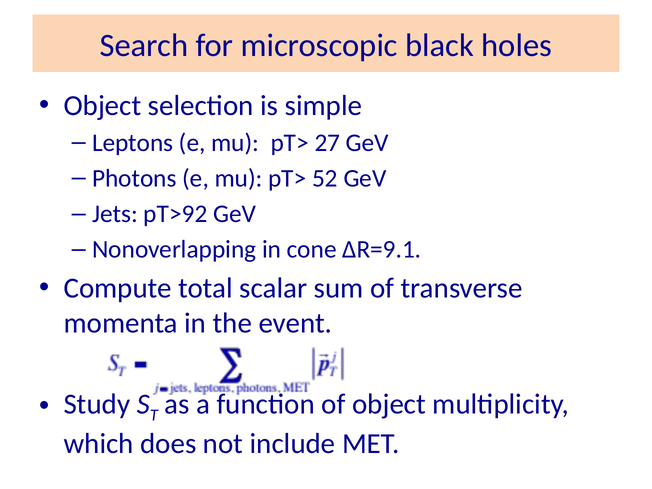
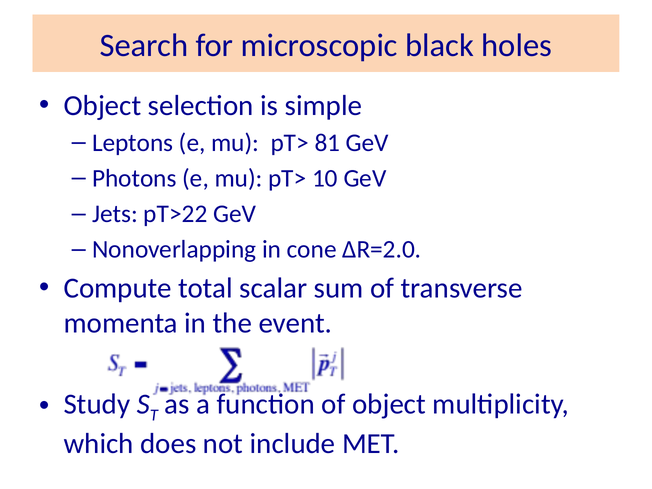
27: 27 -> 81 (327, 143)
52: 52 -> 10 (325, 179)
pT>92: pT>92 -> pT>22 (175, 214)
ΔR=9.1: ΔR=9.1 -> ΔR=2.0 (382, 250)
